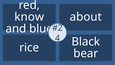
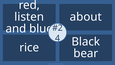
know: know -> listen (29, 17)
